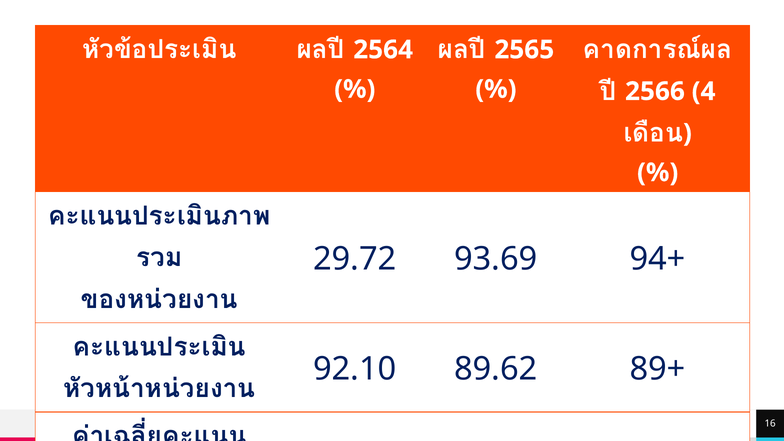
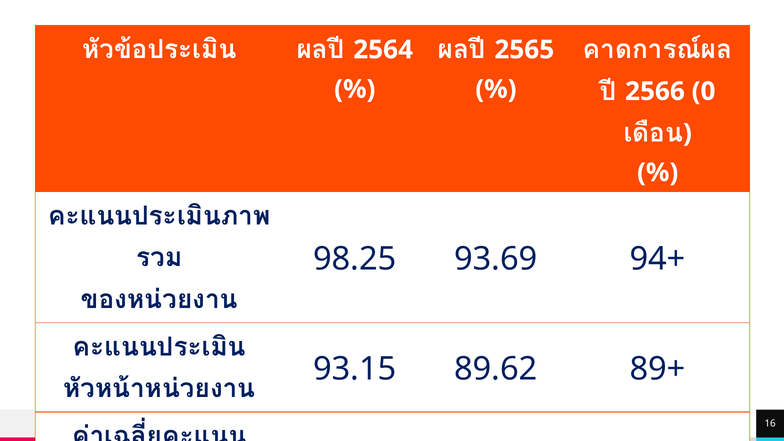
4: 4 -> 0 (704, 91)
29.72: 29.72 -> 98.25 (355, 259)
92.10: 92.10 -> 93.15 (355, 369)
